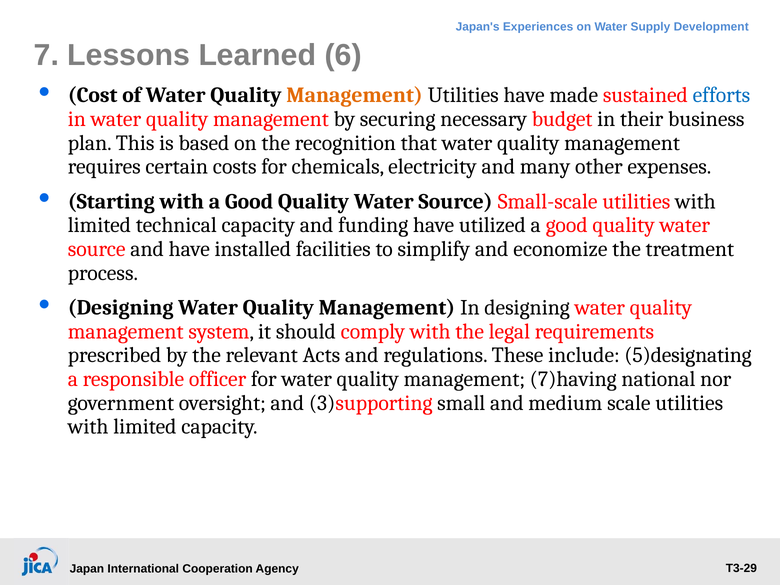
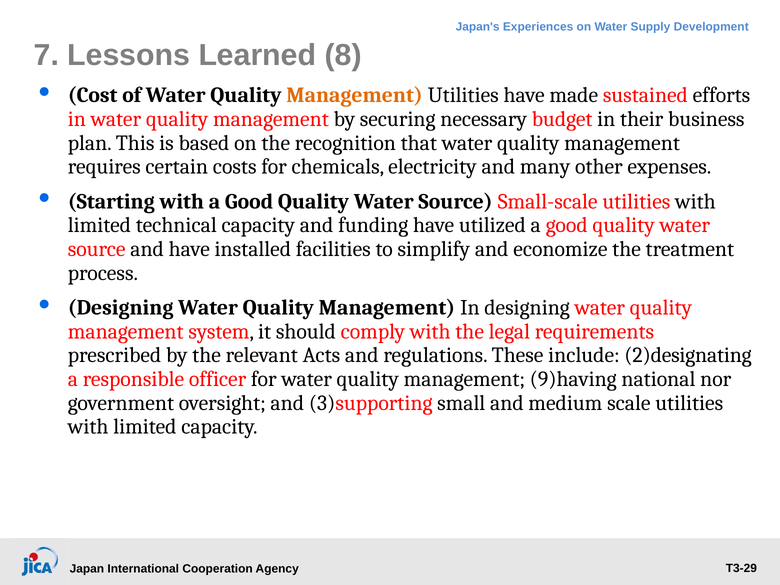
6: 6 -> 8 (343, 55)
efforts colour: blue -> black (721, 95)
5)designating: 5)designating -> 2)designating (688, 355)
7)having: 7)having -> 9)having (573, 379)
